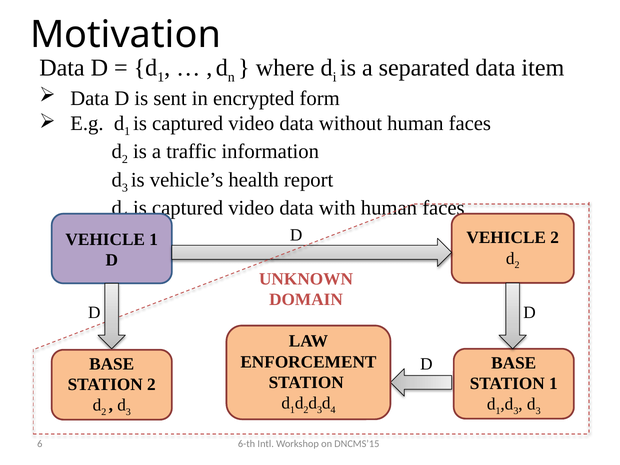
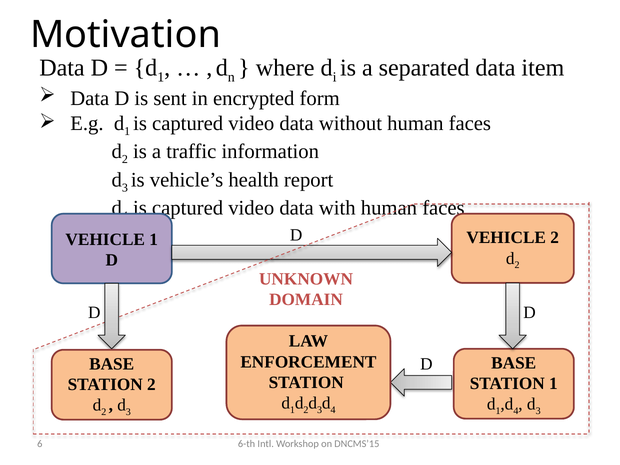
3: 3 -> 4 (516, 411)
